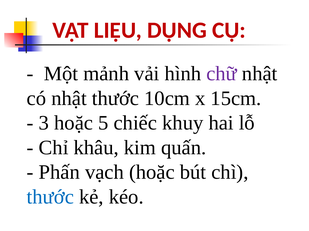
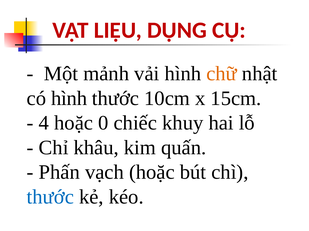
chữ colour: purple -> orange (222, 74)
có nhật: nhật -> hình (69, 99)
3: 3 -> 4 (44, 123)
5: 5 -> 0 (103, 123)
